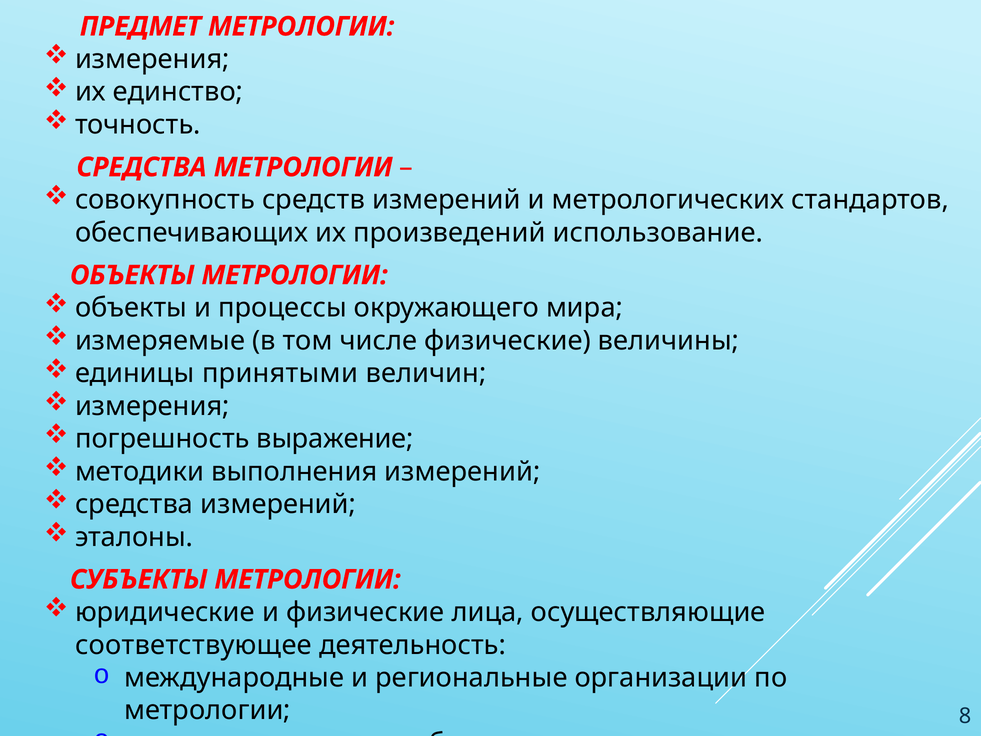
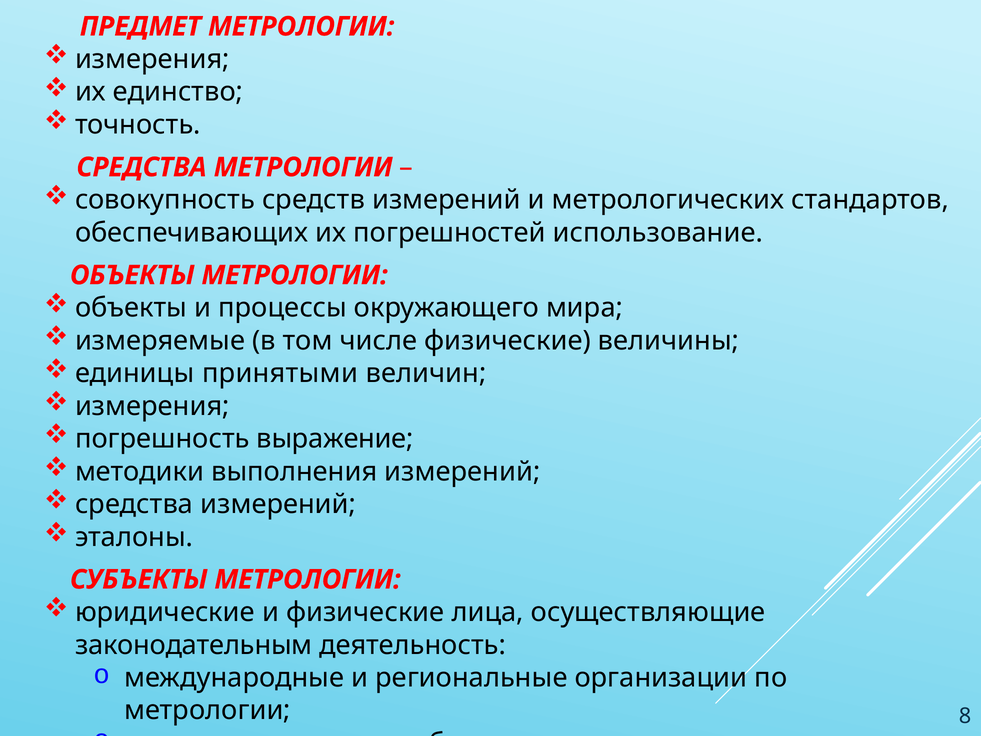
произведений: произведений -> погрешностей (449, 233)
соответствующее: соответствующее -> законодательным (194, 645)
